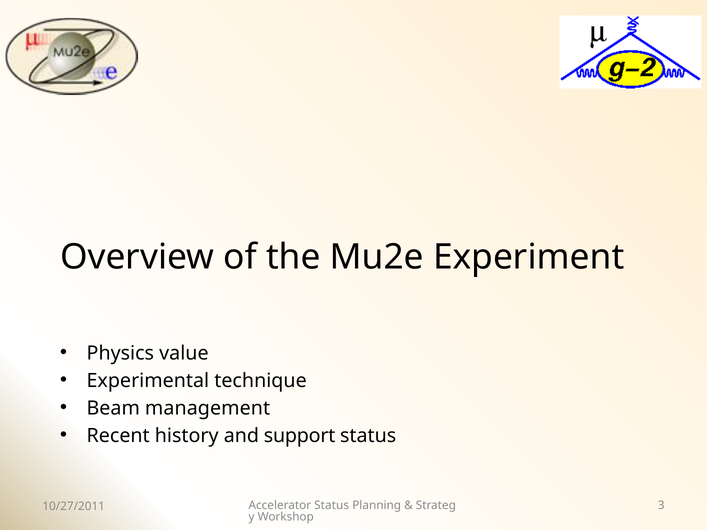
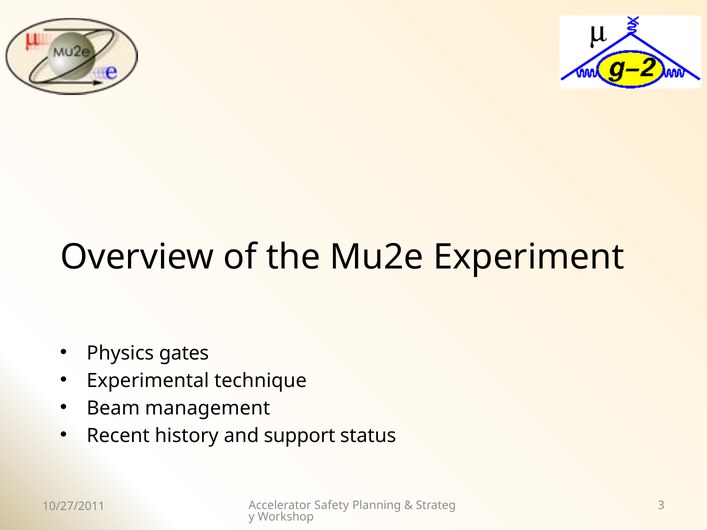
value: value -> gates (184, 353)
Accelerator Status: Status -> Safety (332, 505)
